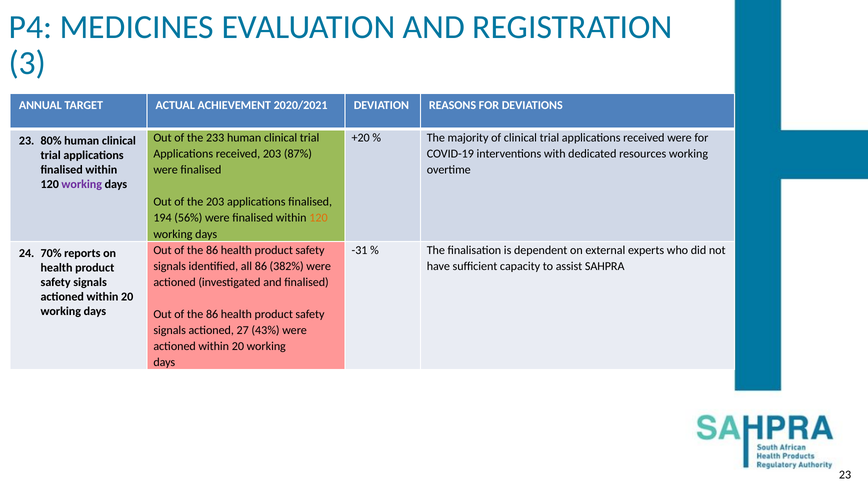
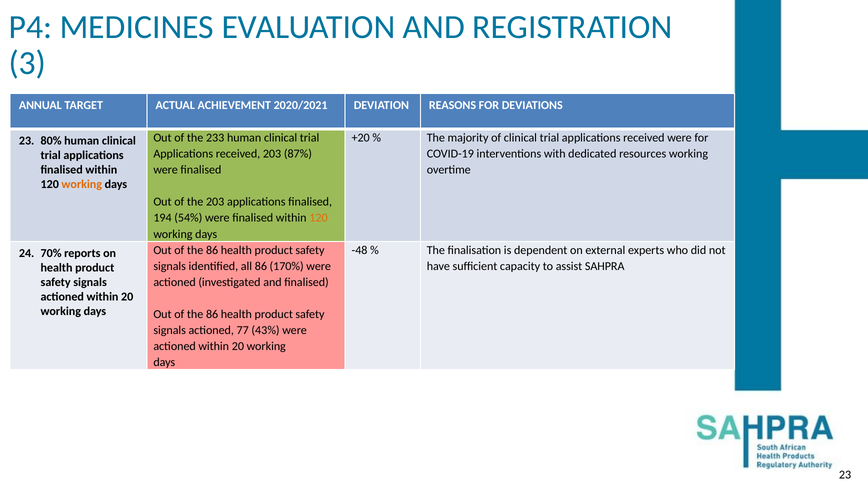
working colour: purple -> orange (82, 185)
56%: 56% -> 54% (188, 218)
-31: -31 -> -48 (360, 250)
382%: 382% -> 170% (287, 266)
27: 27 -> 77 (243, 331)
